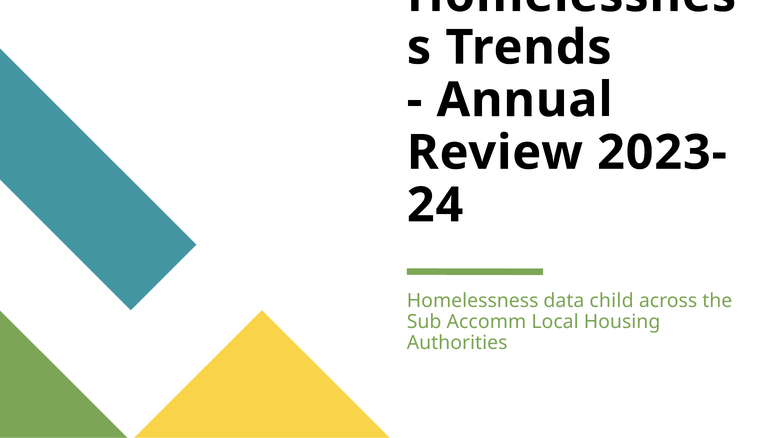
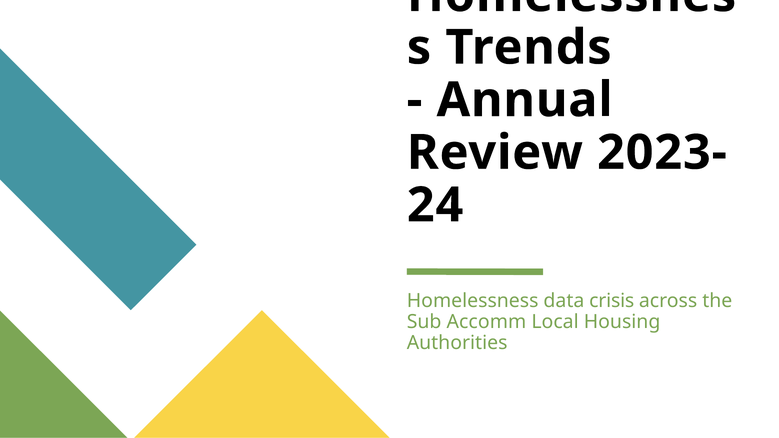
child: child -> crisis (612, 301)
